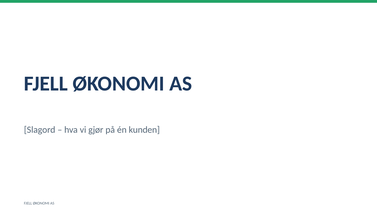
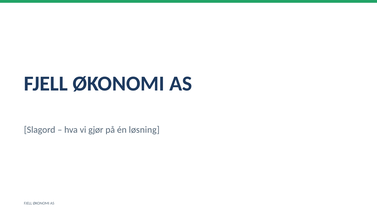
kunden: kunden -> løsning (144, 130)
